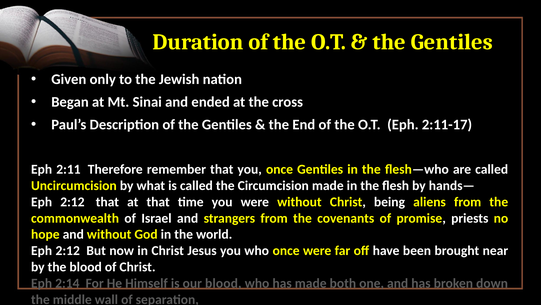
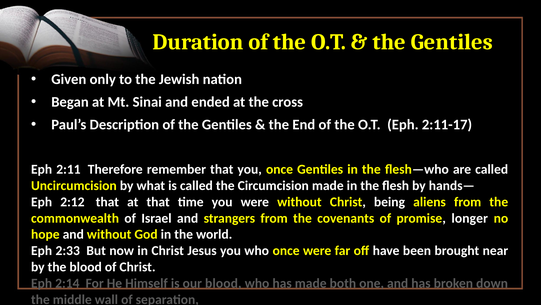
priests: priests -> longer (470, 218)
2:12: 2:12 -> 2:33 (68, 250)
